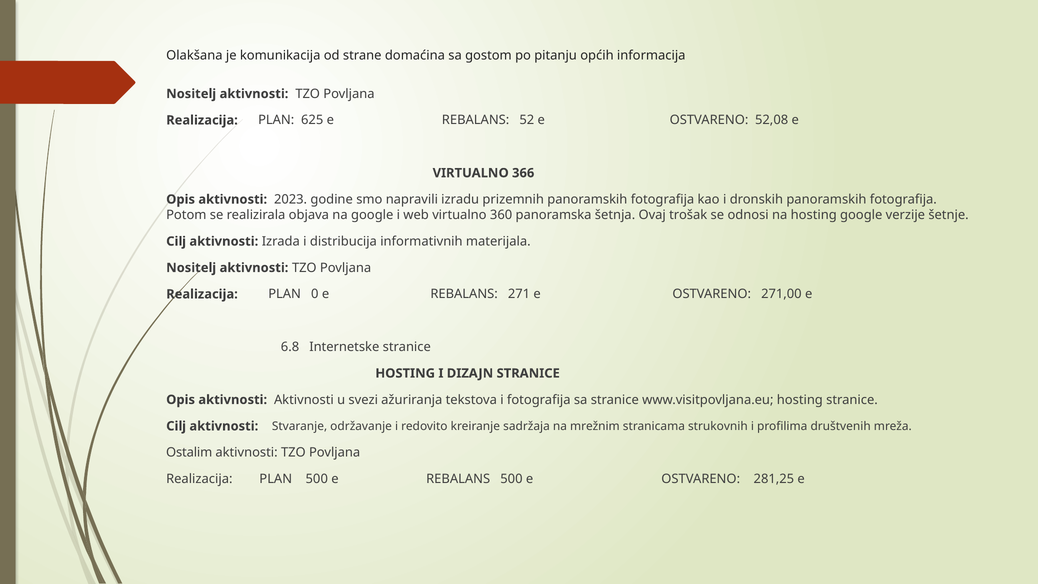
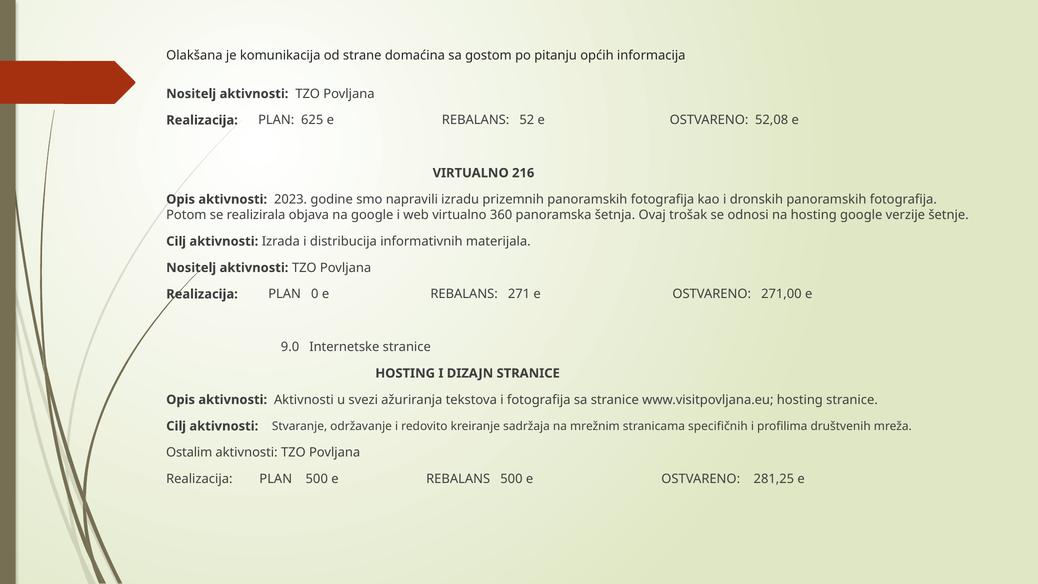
366: 366 -> 216 (523, 173)
6.8: 6.8 -> 9.0 (290, 347)
strukovnih: strukovnih -> specifičnih (718, 426)
